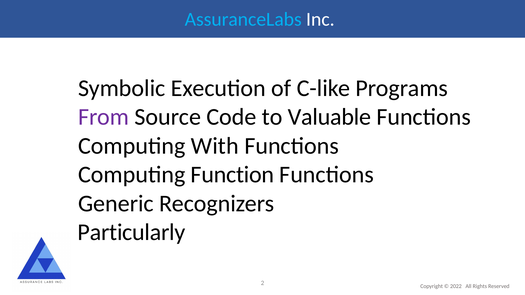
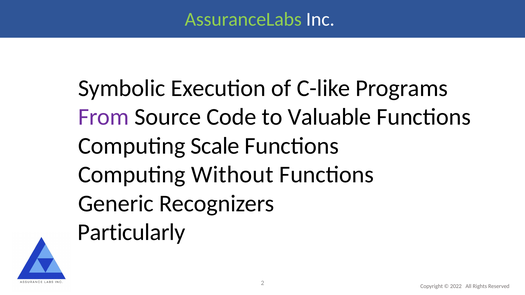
AssuranceLabs colour: light blue -> light green (243, 19)
With: With -> Scale (215, 146)
Function: Function -> Without (232, 175)
